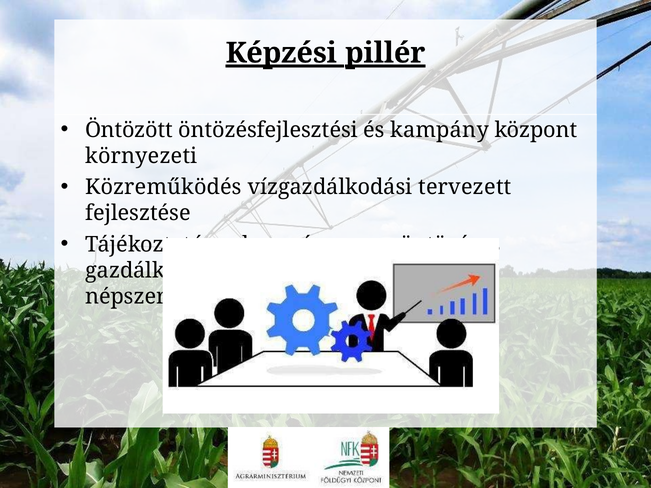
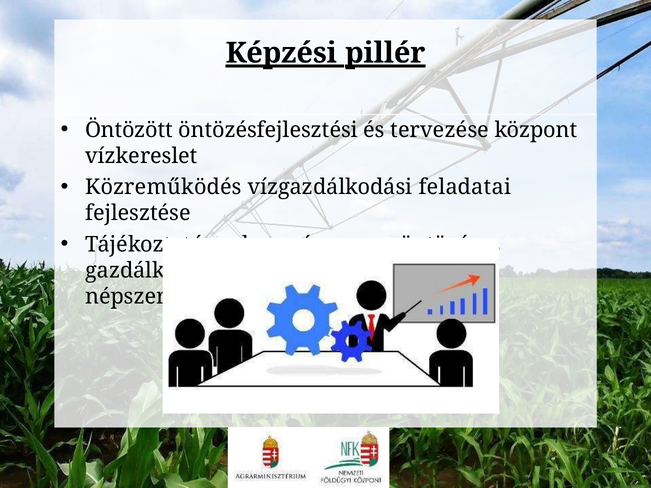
és kampány: kampány -> tervezése (440, 130)
környezeti: környezeti -> vízkereslet (141, 156)
tervezett: tervezett -> feladatai (465, 187)
